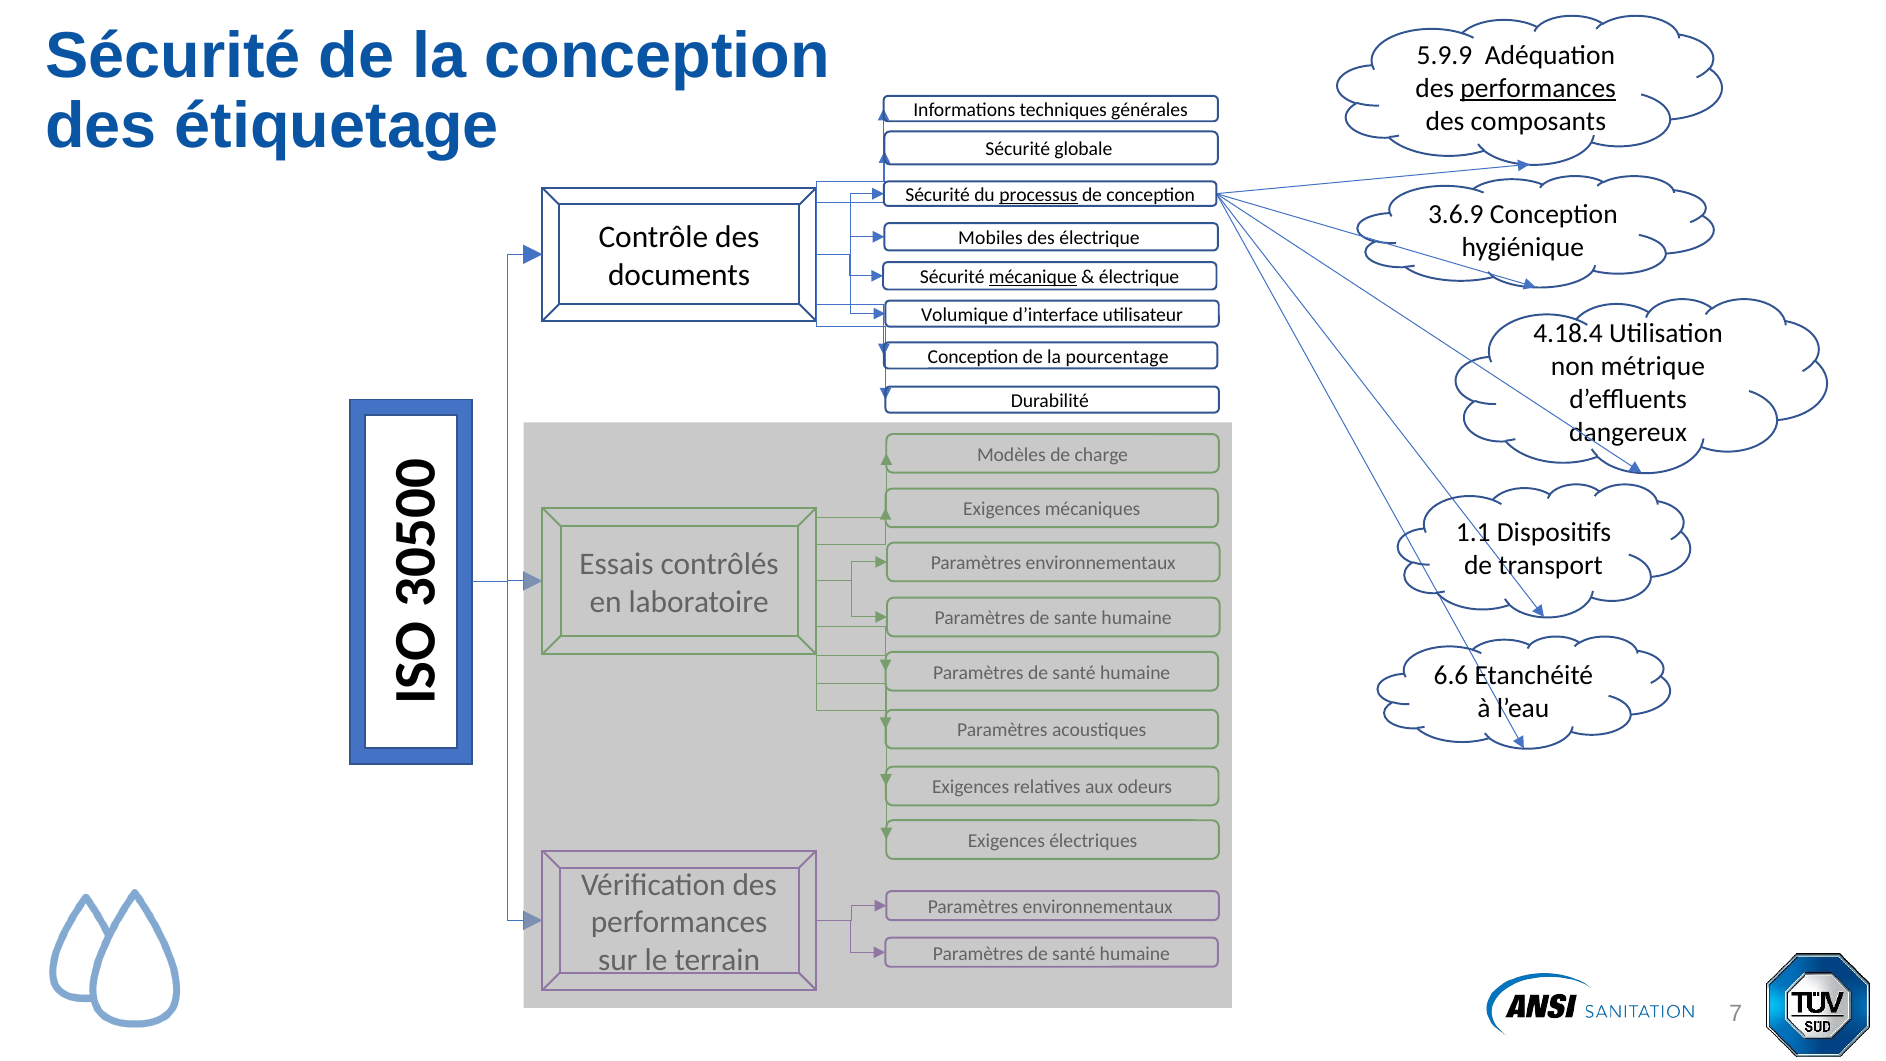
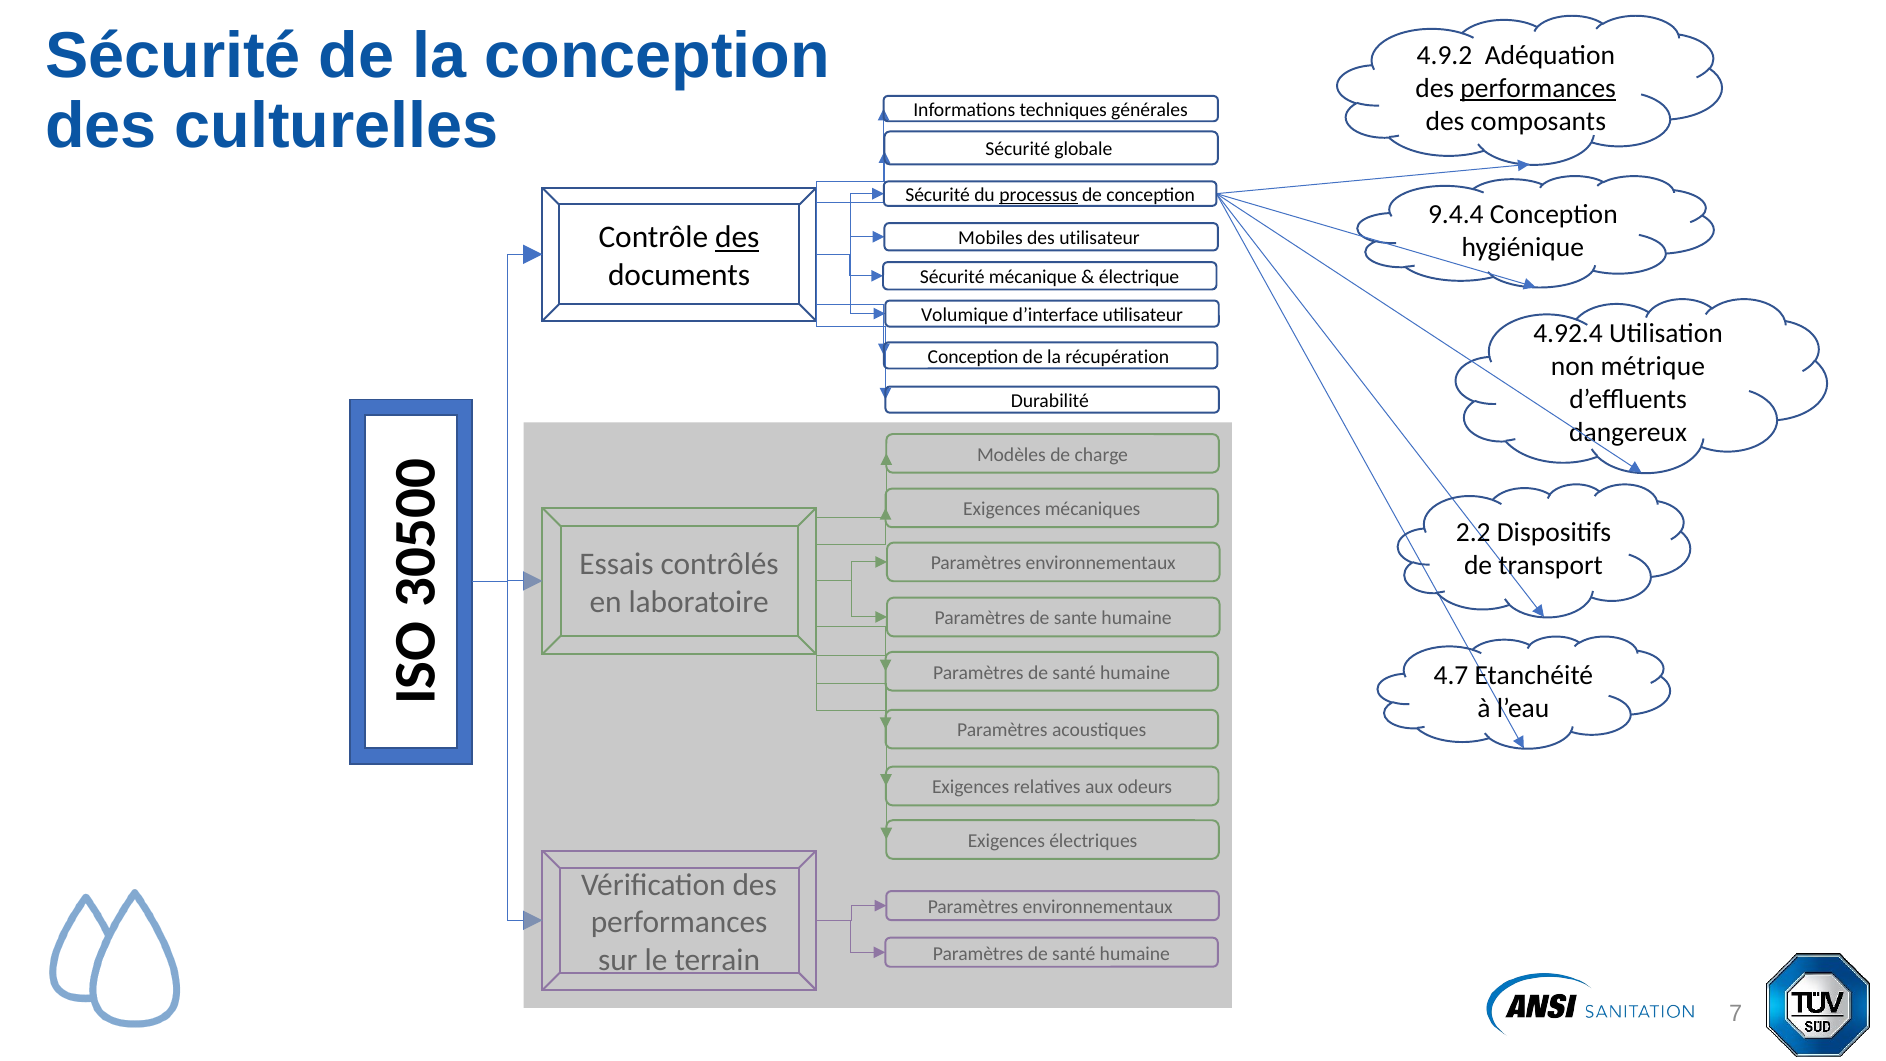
5.9.9: 5.9.9 -> 4.9.2 (1444, 55)
étiquetage: étiquetage -> culturelles (337, 126)
3.6.9: 3.6.9 -> 9.4.4 (1456, 214)
des underline: none -> present (737, 238)
des électrique: électrique -> utilisateur (1100, 238)
mécanique underline: present -> none (1033, 277)
4.18.4: 4.18.4 -> 4.92.4 (1568, 334)
pourcentage: pourcentage -> récupération (1117, 357)
1.1: 1.1 -> 2.2 (1473, 533)
6.6: 6.6 -> 4.7 (1451, 675)
